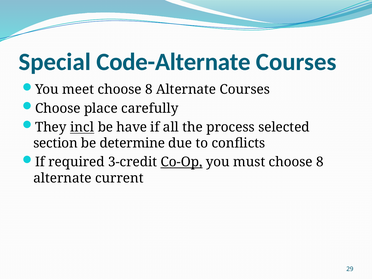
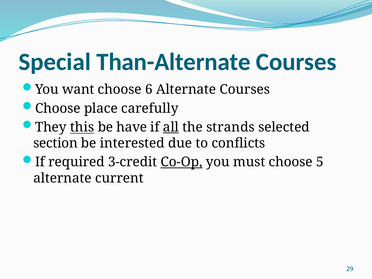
Code-Alternate: Code-Alternate -> Than-Alternate (173, 62)
meet: meet -> want (78, 90)
8: 8 -> 6 (149, 90)
incl: incl -> this (82, 127)
all underline: none -> present (171, 127)
process: process -> strands (230, 127)
determine: determine -> interested (132, 143)
must choose 8: 8 -> 5 (320, 162)
